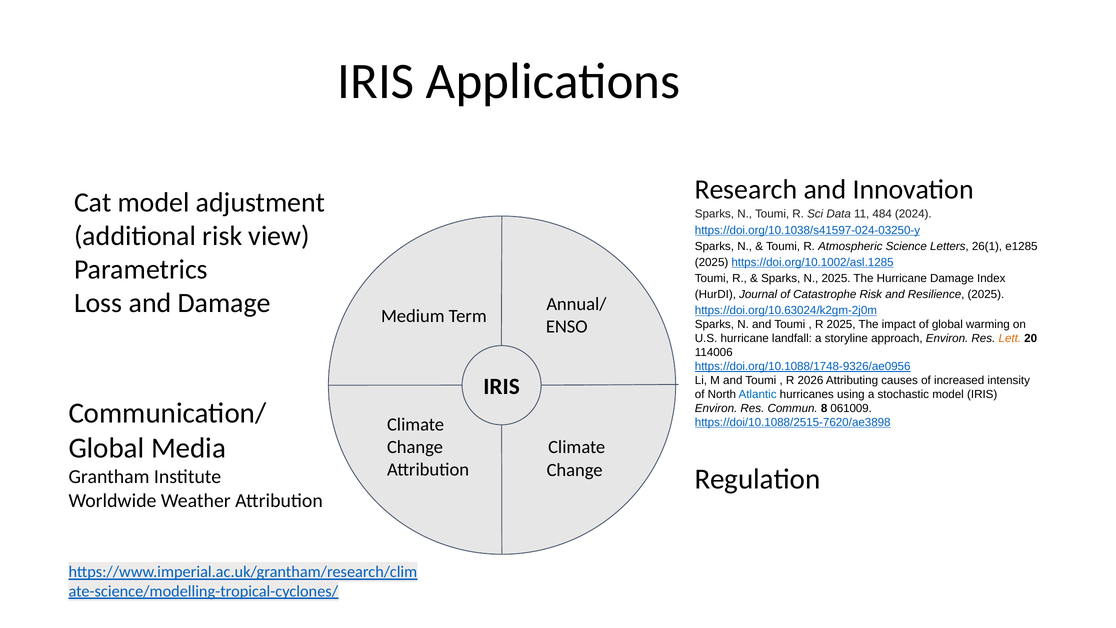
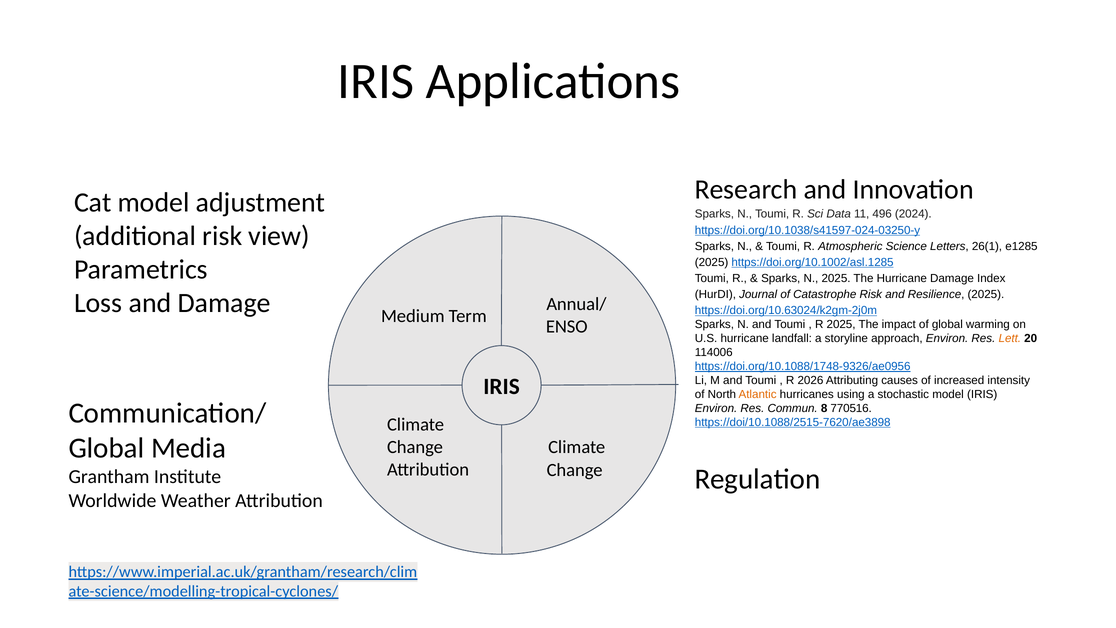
484: 484 -> 496 (882, 214)
Atlantic colour: blue -> orange (758, 394)
061009: 061009 -> 770516 (851, 408)
